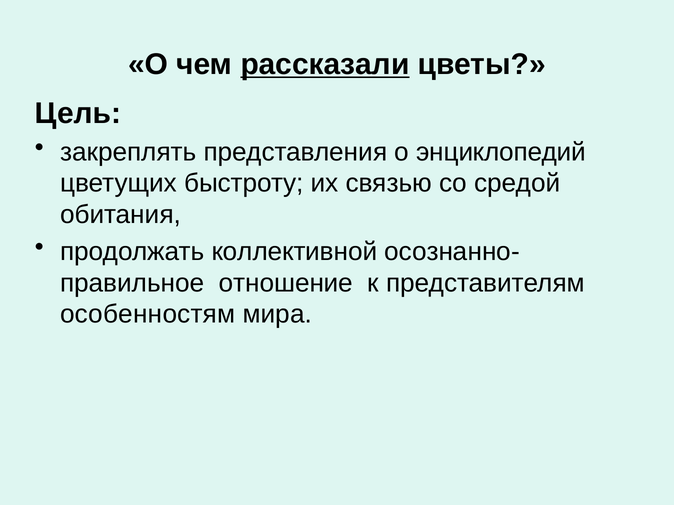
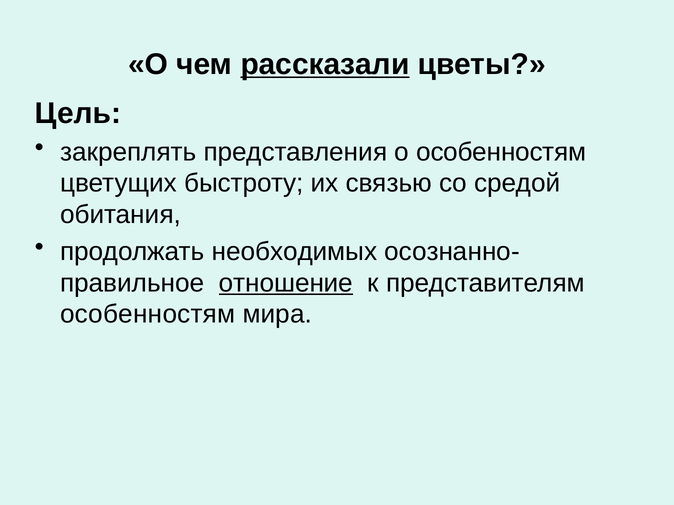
о энциклопедий: энциклопедий -> особенностям (501, 152)
коллективной: коллективной -> необходимых (294, 252)
отношение underline: none -> present (286, 283)
